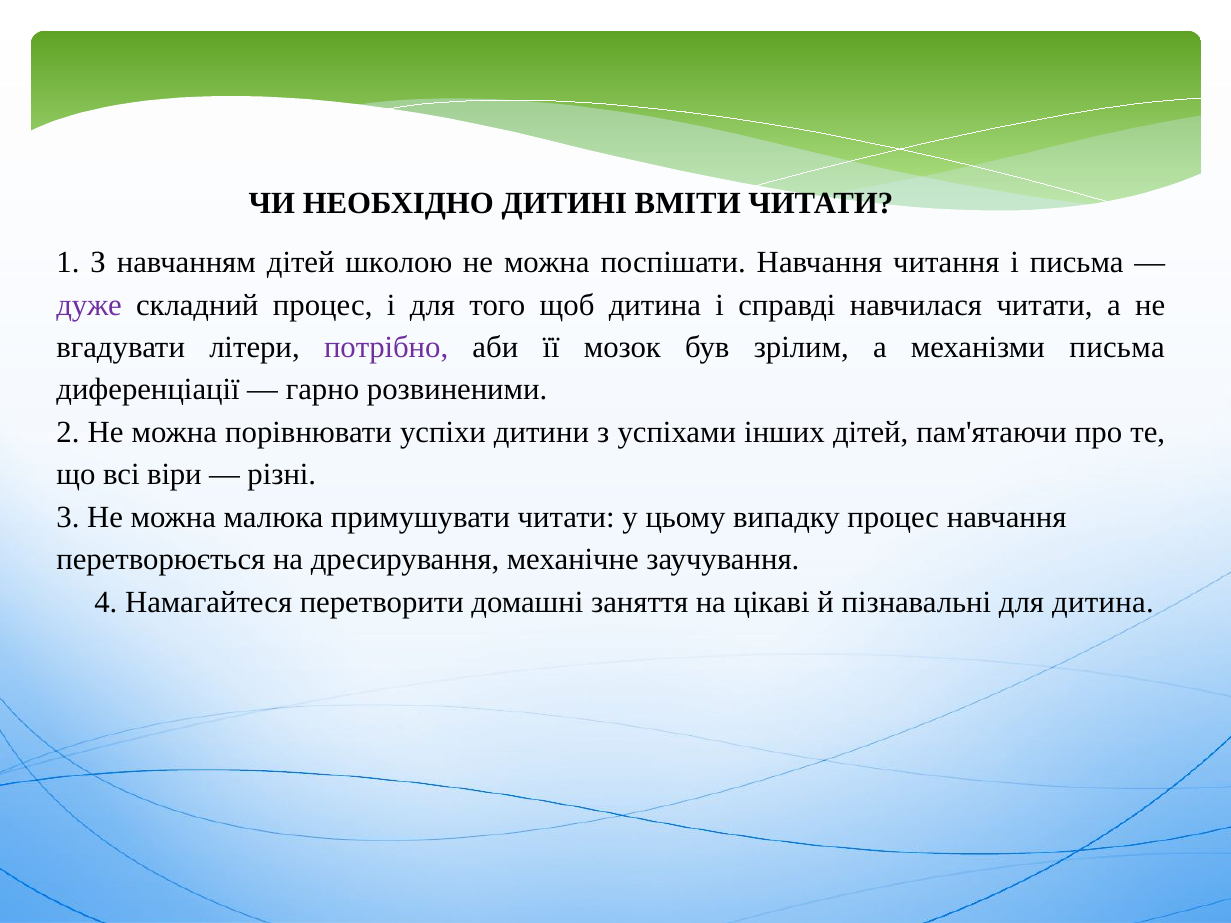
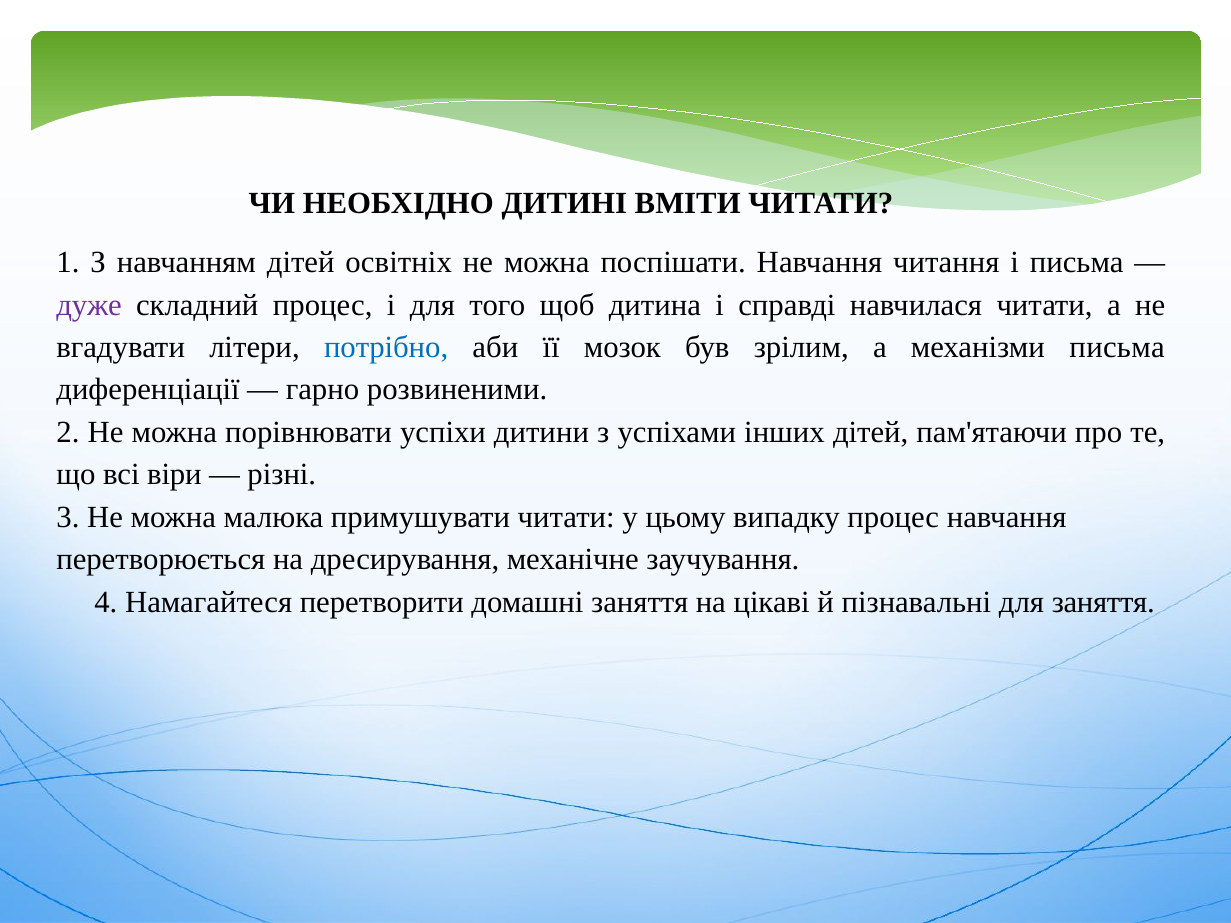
школою: школою -> освітніх (399, 263)
потрібно colour: purple -> blue (386, 347)
для дитина: дитина -> заняття (1103, 602)
